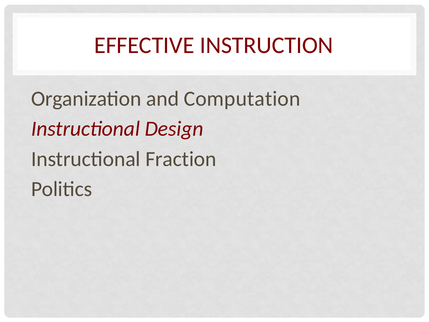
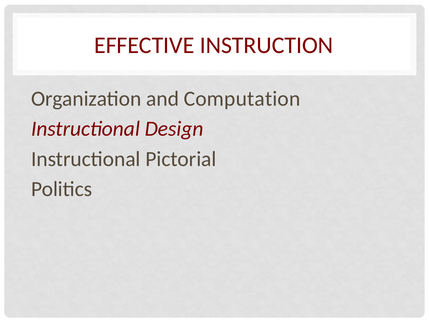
Fraction: Fraction -> Pictorial (181, 159)
